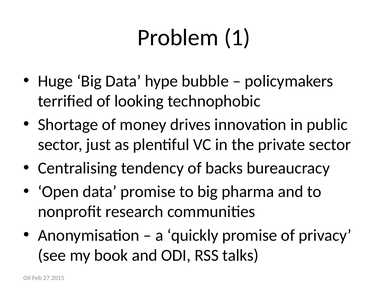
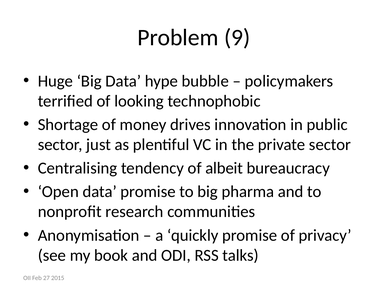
1: 1 -> 9 (237, 38)
backs: backs -> albeit (224, 168)
